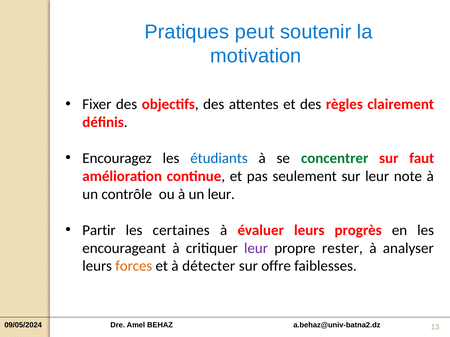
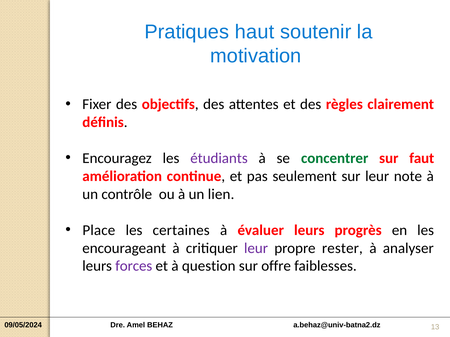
peut: peut -> haut (255, 32)
étudiants colour: blue -> purple (219, 158)
un leur: leur -> lien (221, 194)
Partir: Partir -> Place (99, 230)
forces colour: orange -> purple (134, 266)
détecter: détecter -> question (209, 266)
